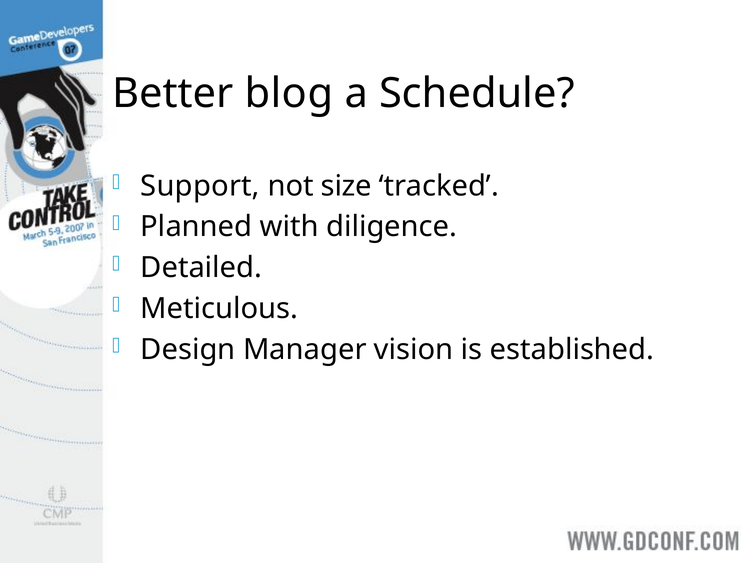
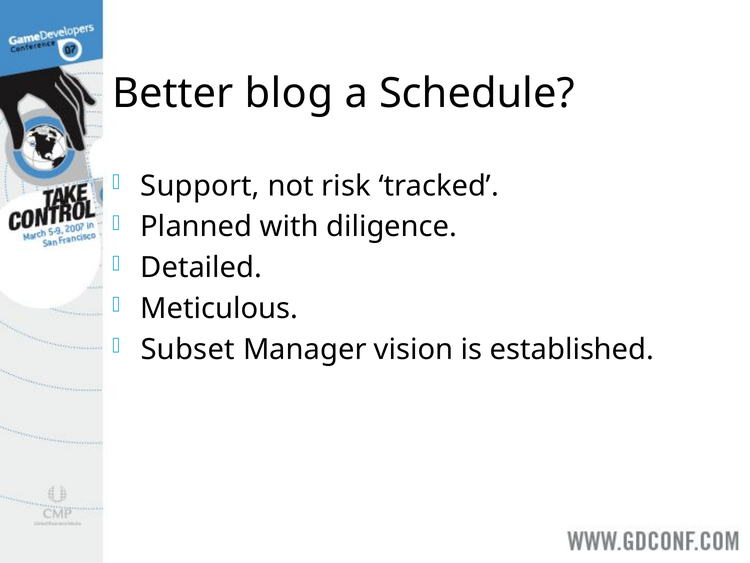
size: size -> risk (346, 186)
Design: Design -> Subset (188, 349)
